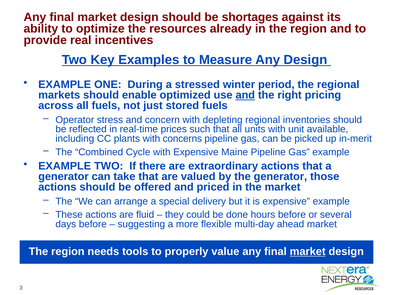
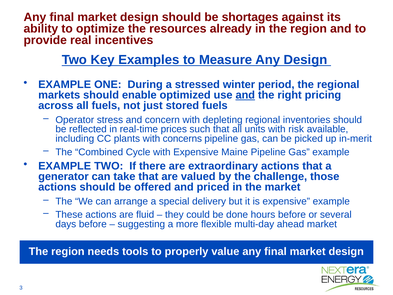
unit: unit -> risk (296, 129)
the generator: generator -> challenge (280, 176)
market underline: present -> none (308, 251)
